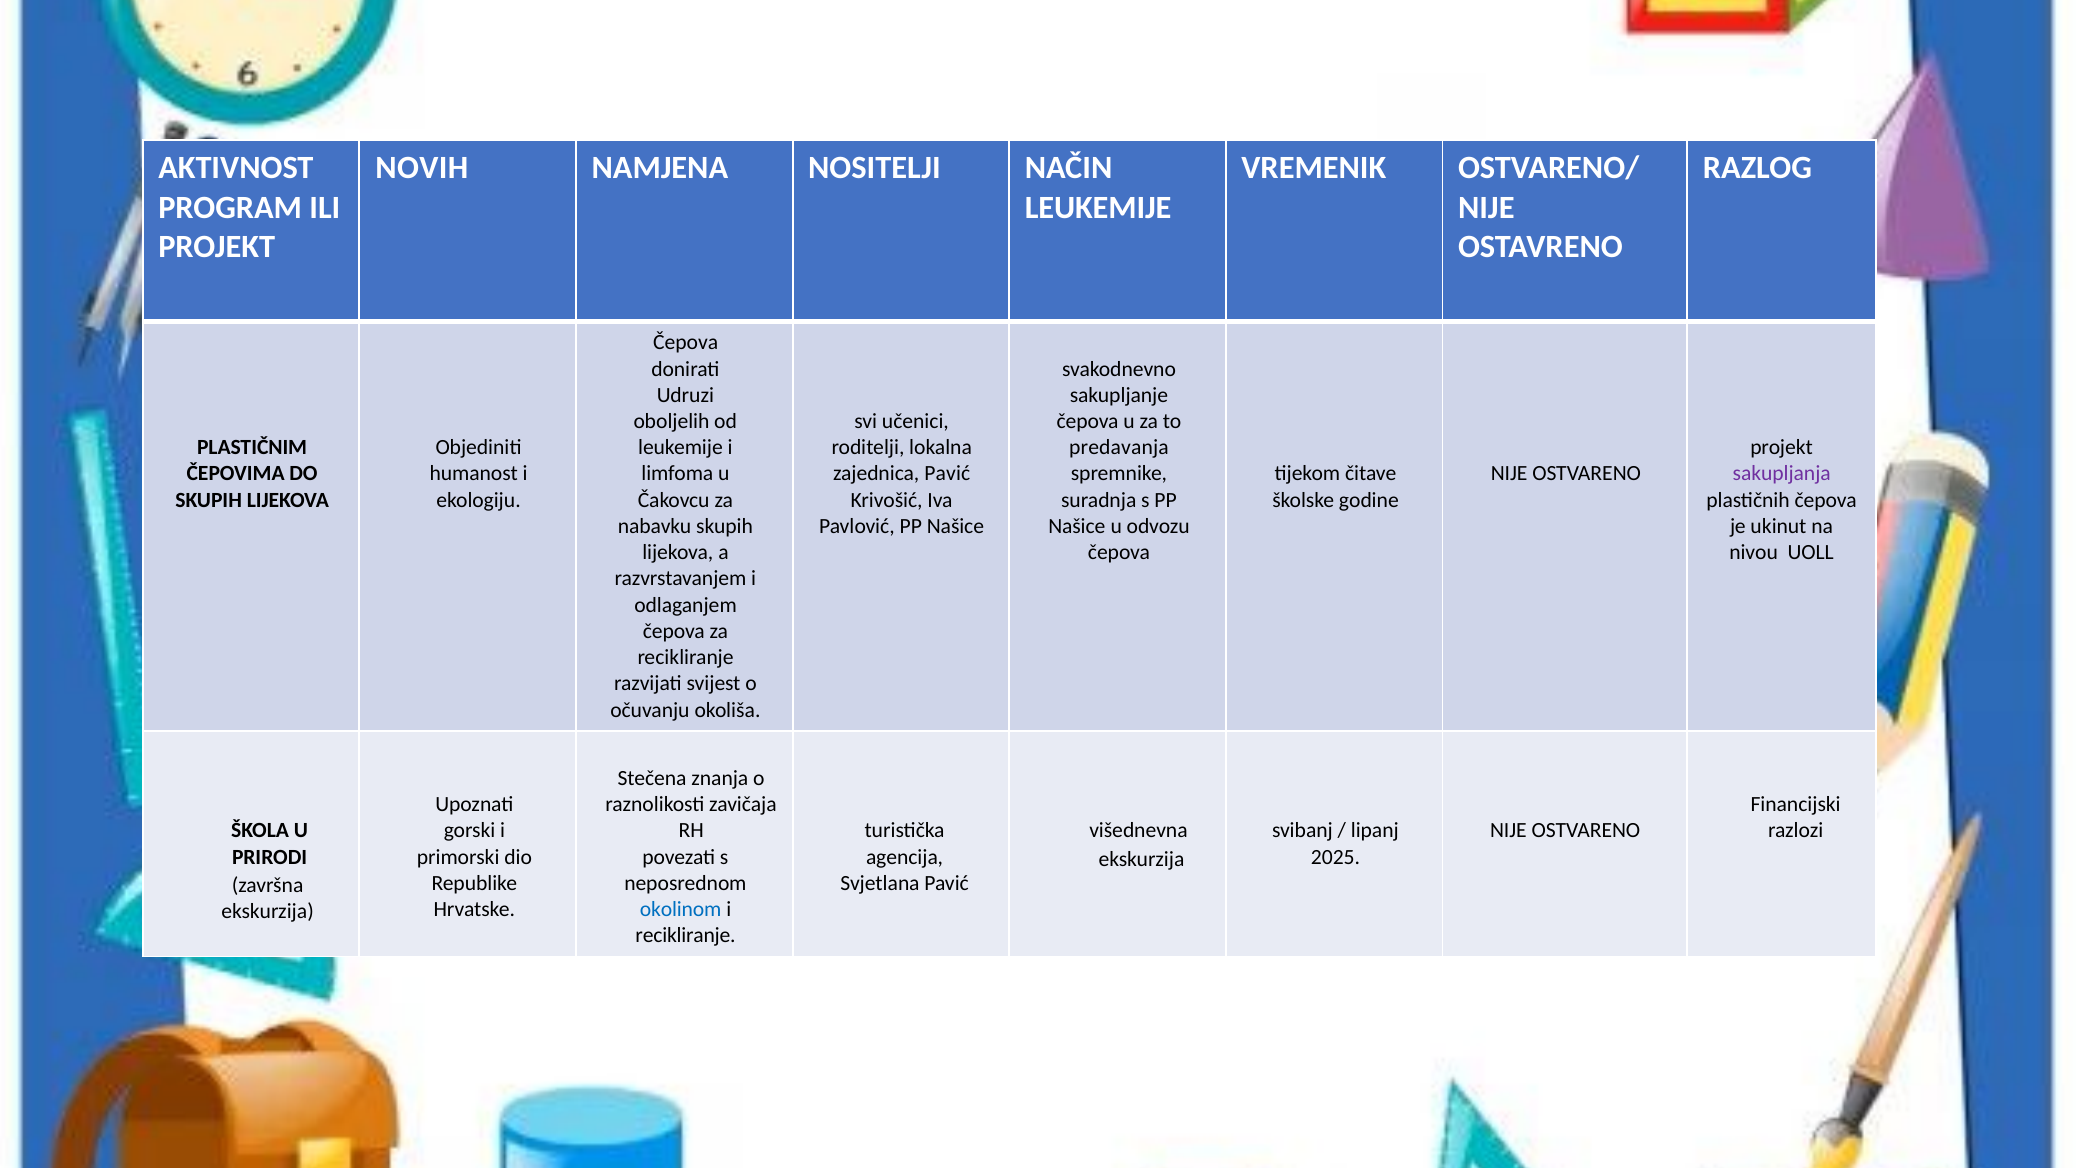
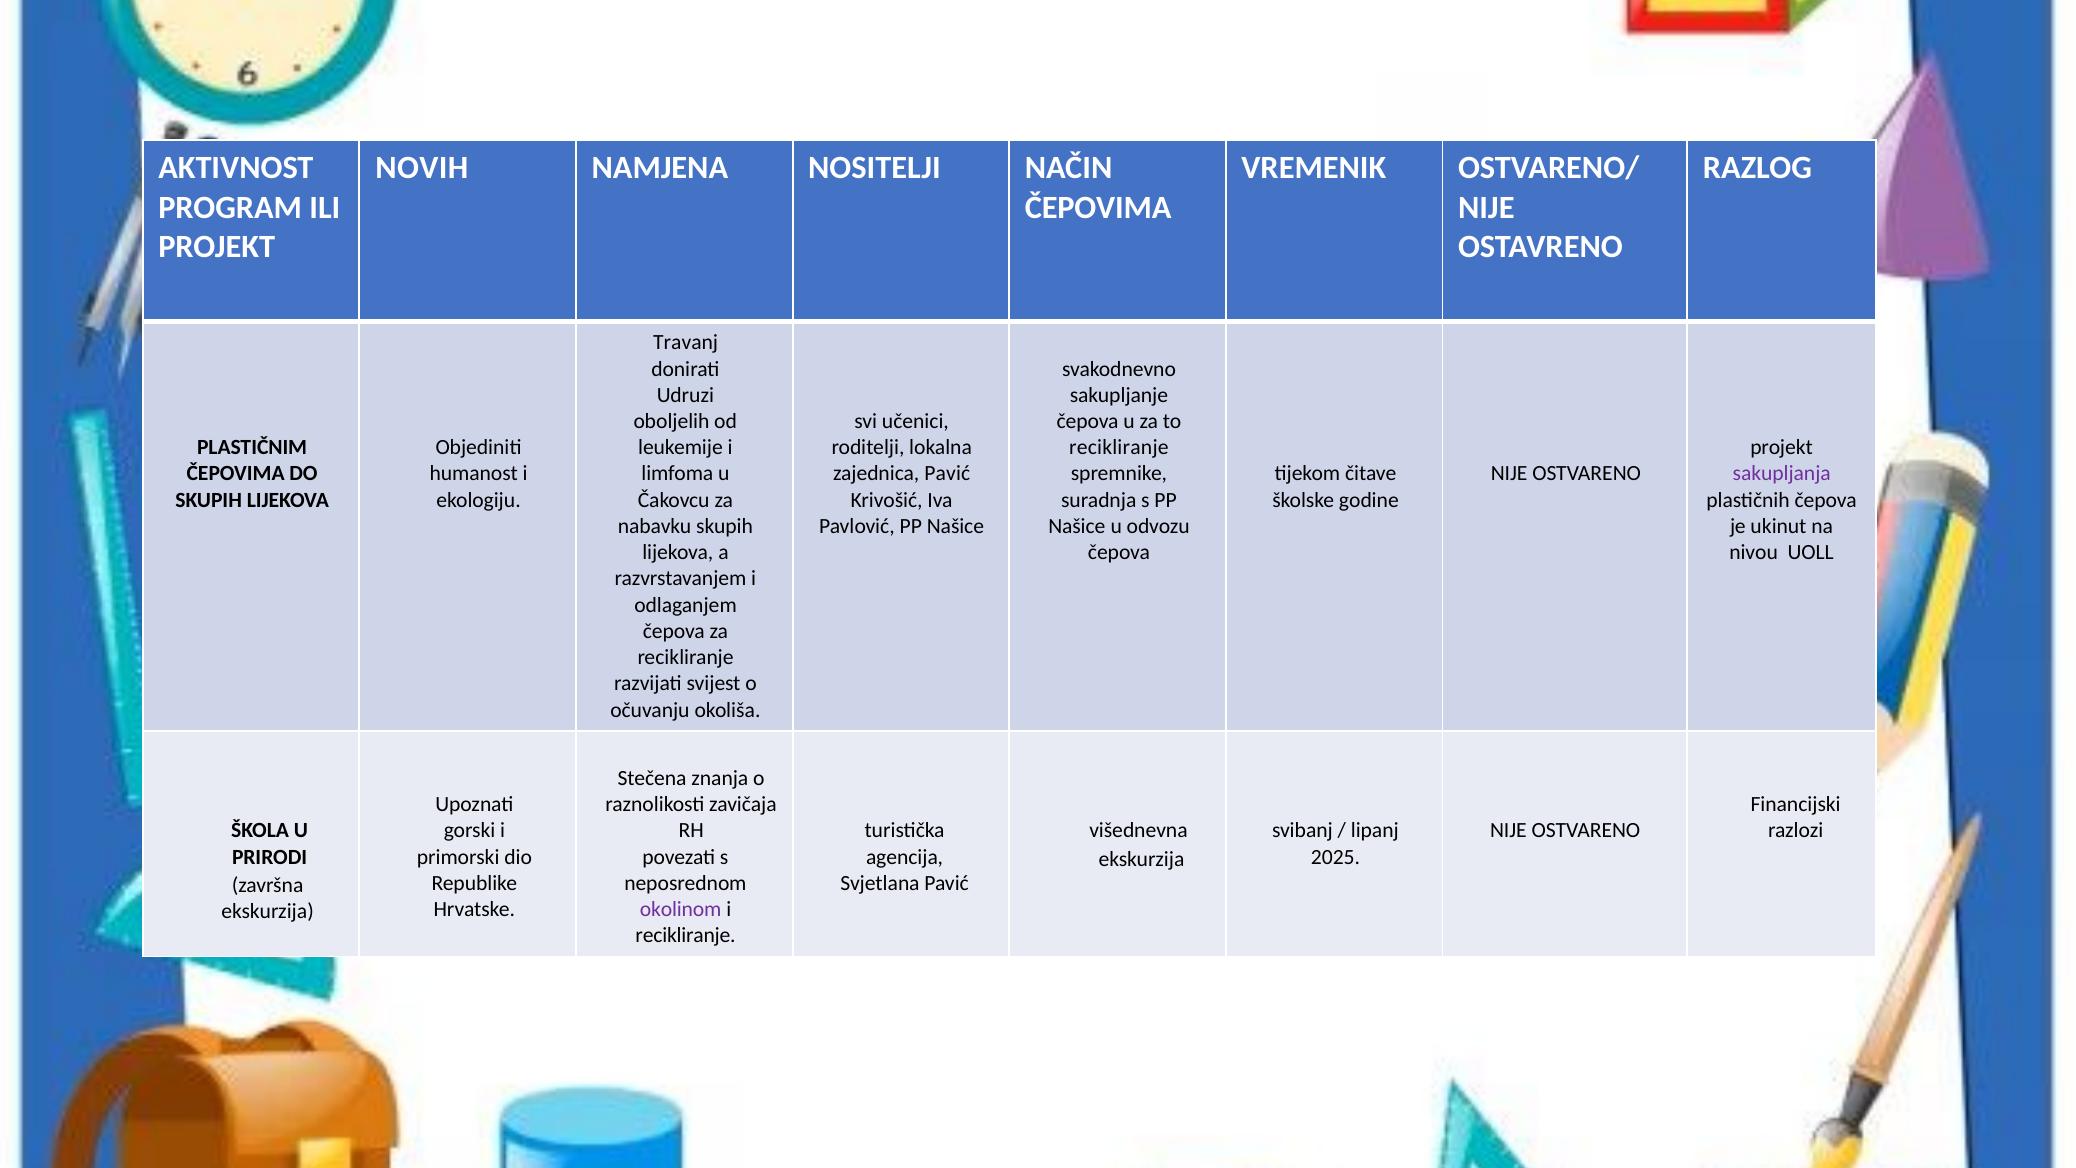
LEUKEMIJE: LEUKEMIJE -> ČEPOVIMA (1098, 207)
Čepova: Čepova -> Travanj (686, 343)
predavanja: predavanja -> recikliranje (1119, 448)
okolinom colour: blue -> purple (681, 909)
